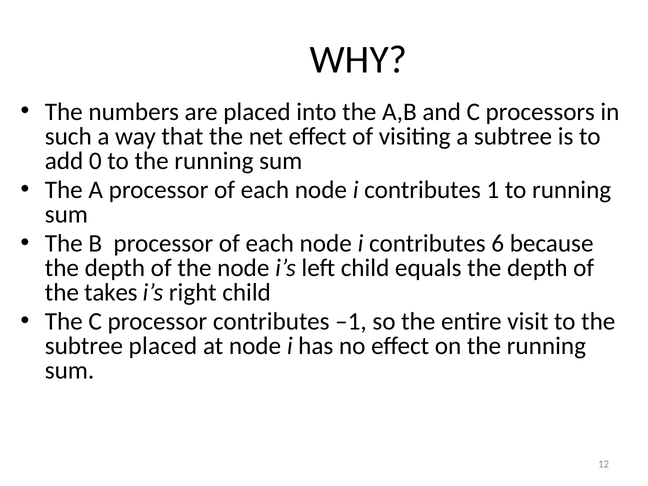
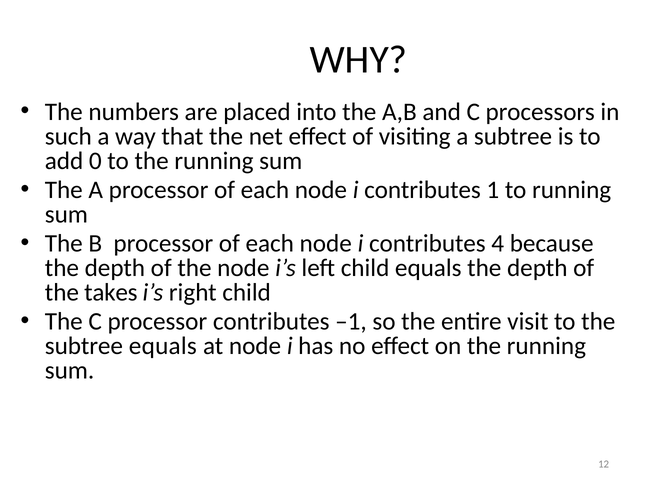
6: 6 -> 4 (498, 243)
subtree placed: placed -> equals (163, 346)
